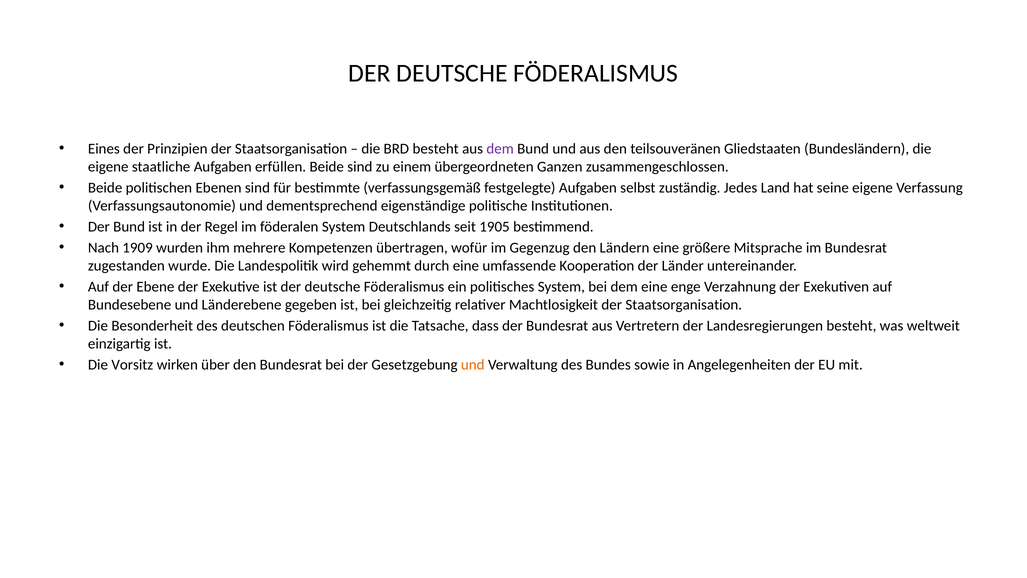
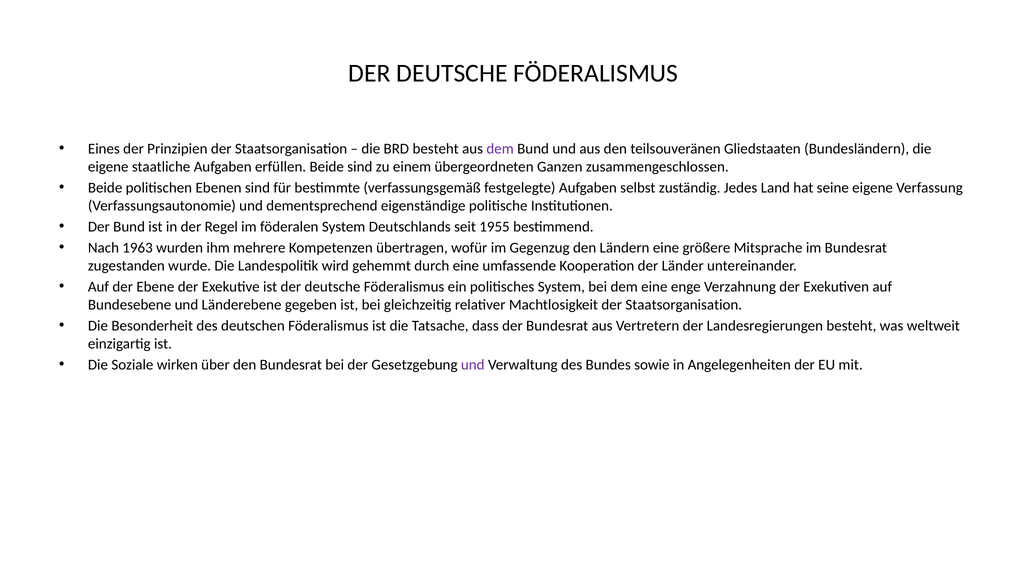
1905: 1905 -> 1955 (495, 227)
1909: 1909 -> 1963 (138, 248)
Vorsitz: Vorsitz -> Soziale (132, 365)
und colour: orange -> purple (473, 365)
